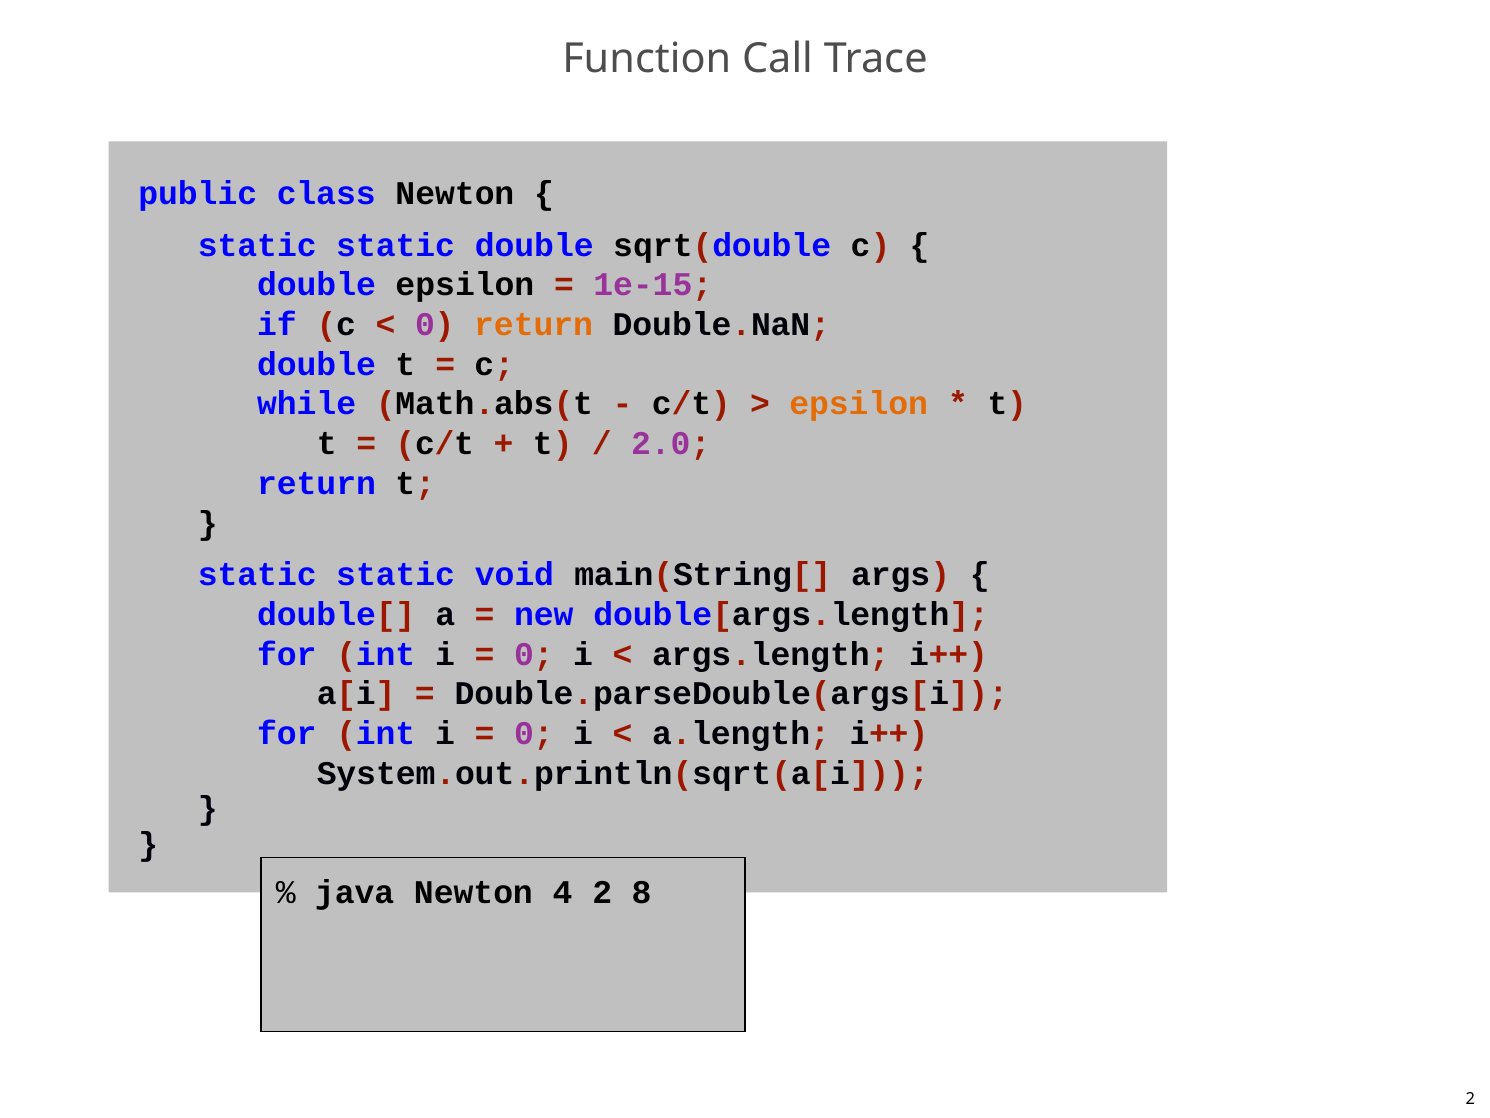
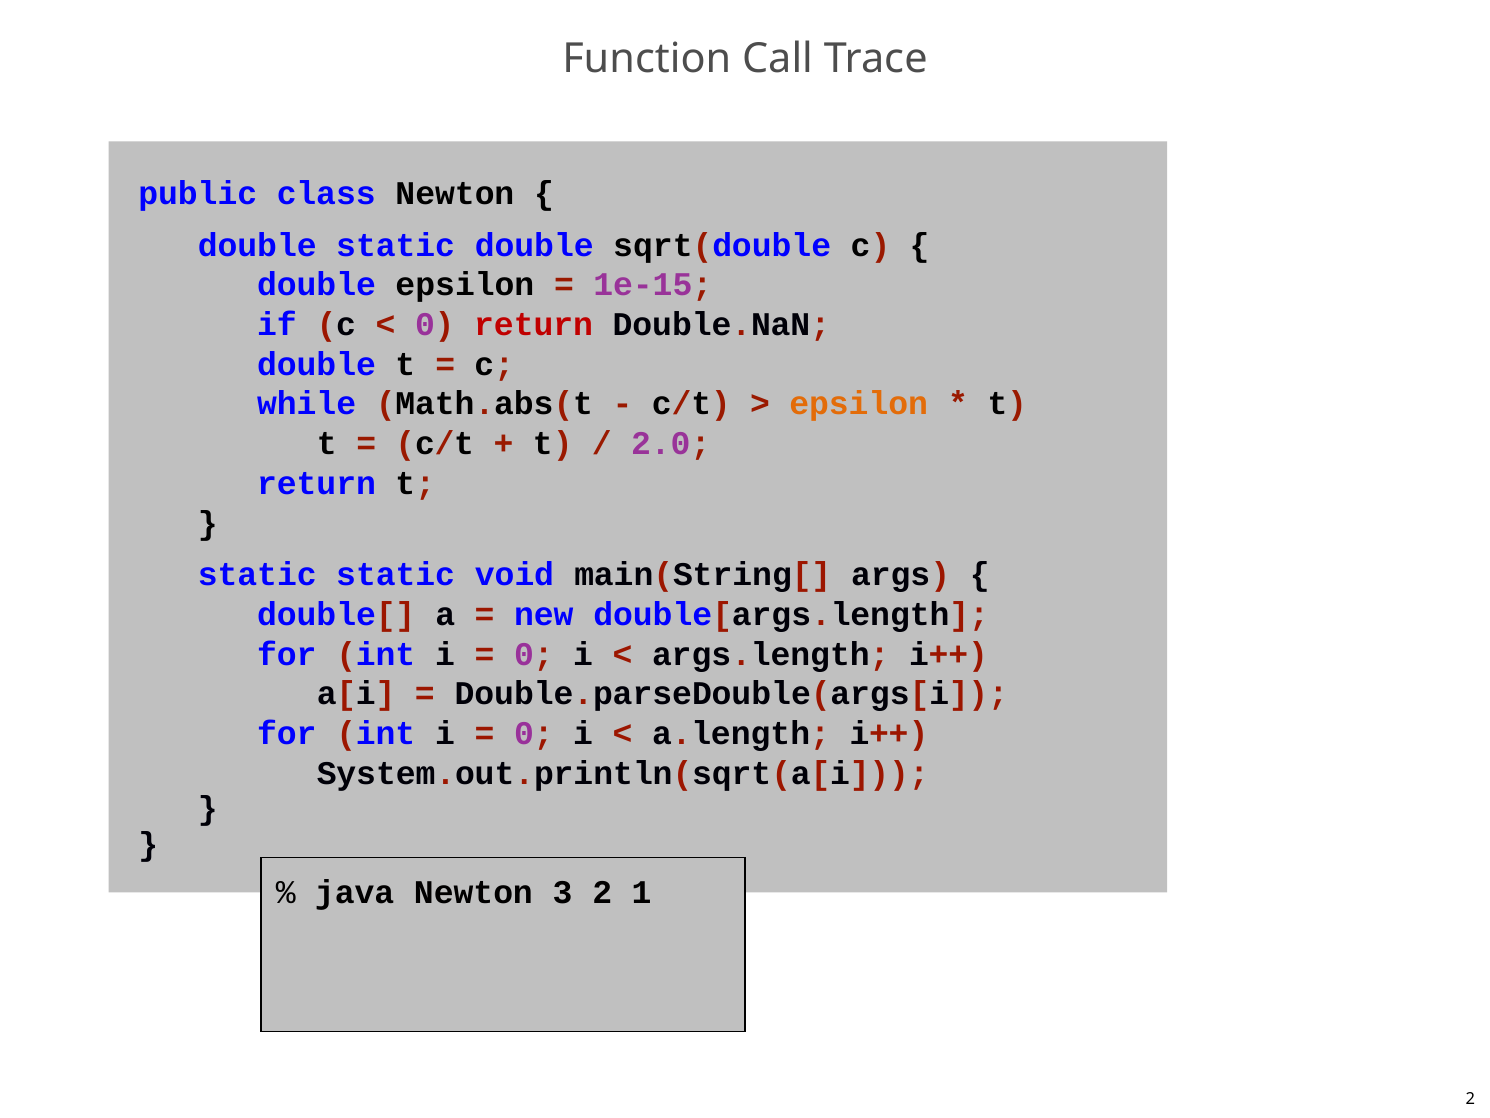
static: static -> double (257, 245)
return colour: orange -> red (534, 324)
4: 4 -> 3 (563, 892)
8: 8 -> 1 (642, 892)
